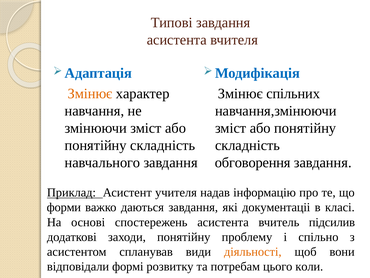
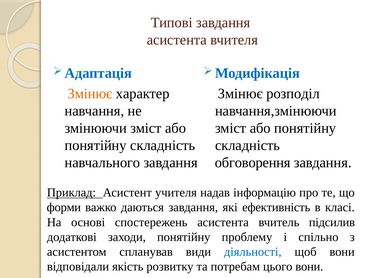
спільних: спільних -> розподіл (293, 93)
документаціі: документаціі -> ефективність (276, 207)
діяльності colour: orange -> blue (253, 251)
формі: формі -> якість (128, 266)
цього коли: коли -> вони (309, 266)
